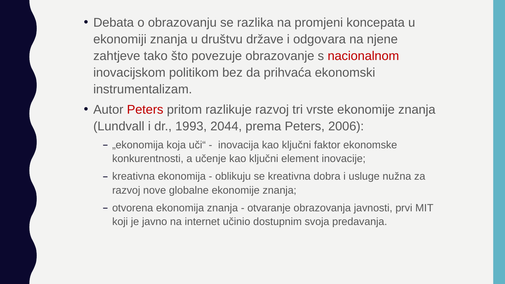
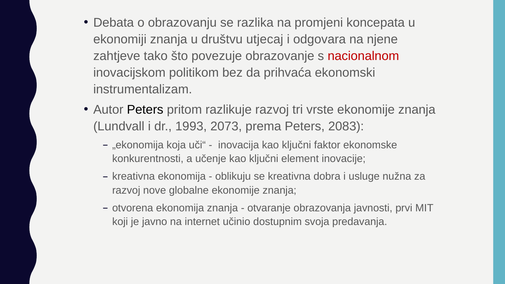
države: države -> utjecaj (265, 39)
Peters colour: red -> black (145, 110)
2044: 2044 -> 2073 (226, 126)
2006: 2006 -> 2083 (346, 126)
